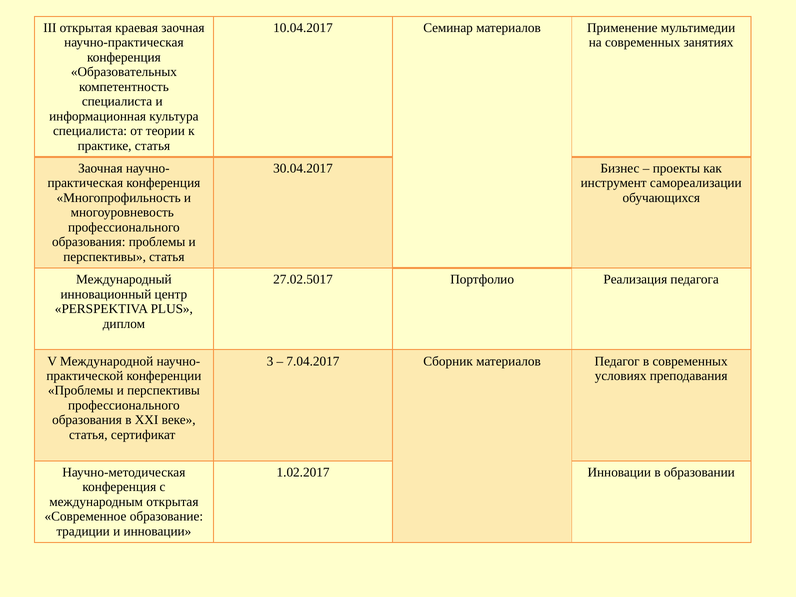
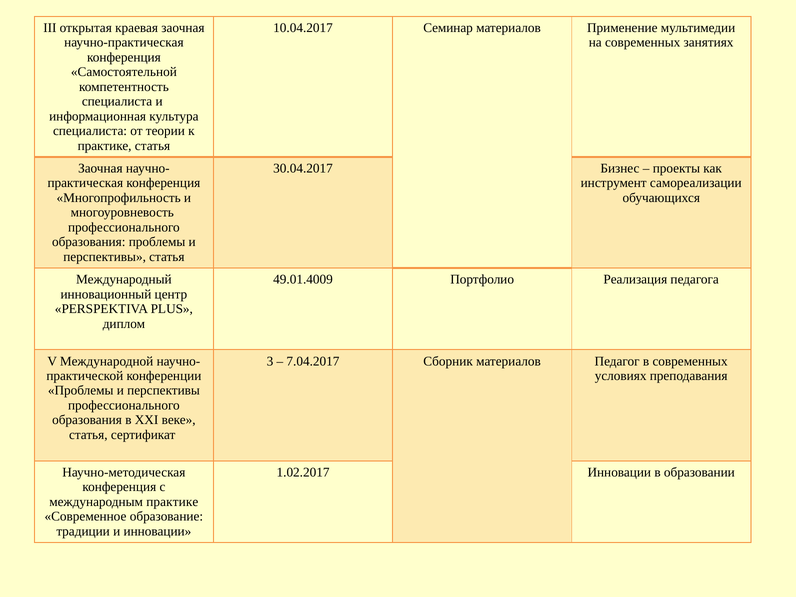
Образовательных: Образовательных -> Самостоятельной (124, 72)
27.02.5017: 27.02.5017 -> 49.01.4009 (303, 279)
международным открытая: открытая -> практике (172, 502)
